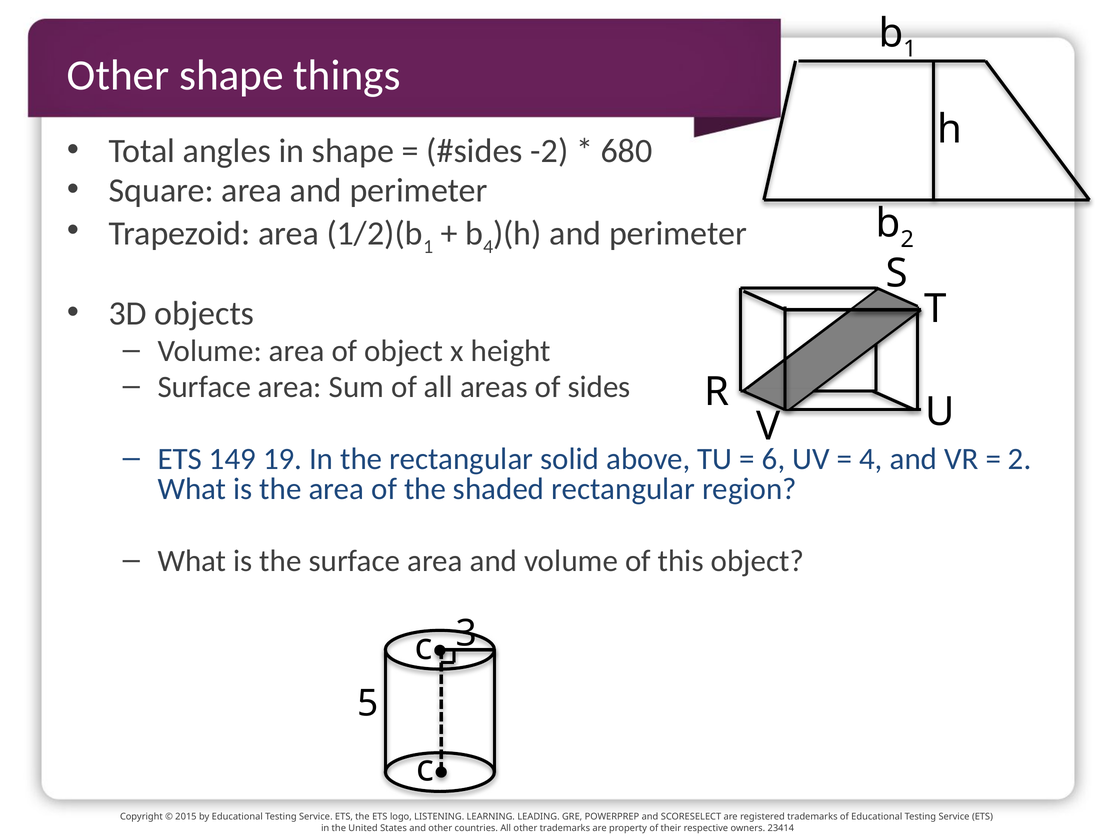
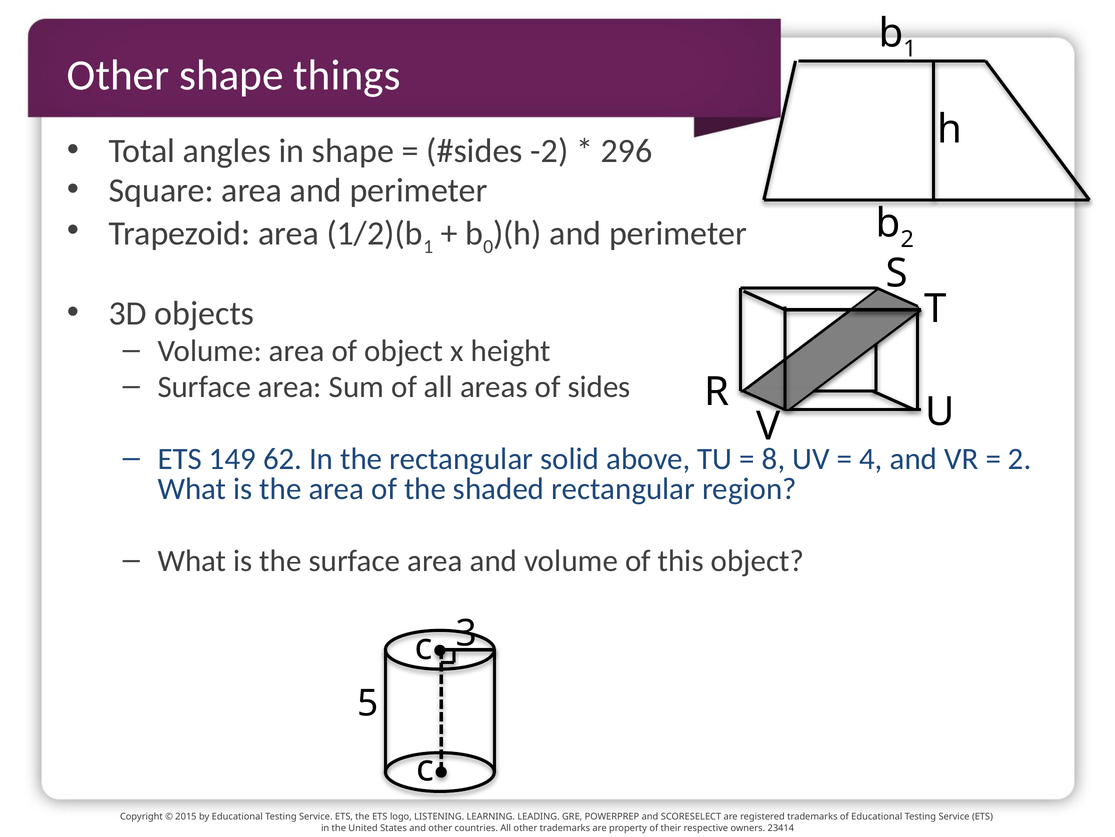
680: 680 -> 296 (626, 151)
4: 4 -> 0 (488, 247)
19: 19 -> 62 (283, 459)
6: 6 -> 8 (774, 459)
